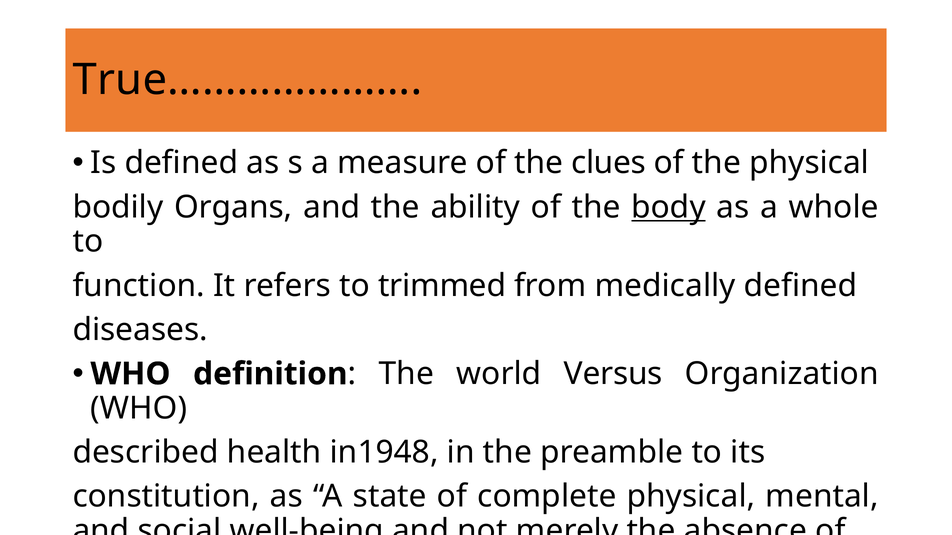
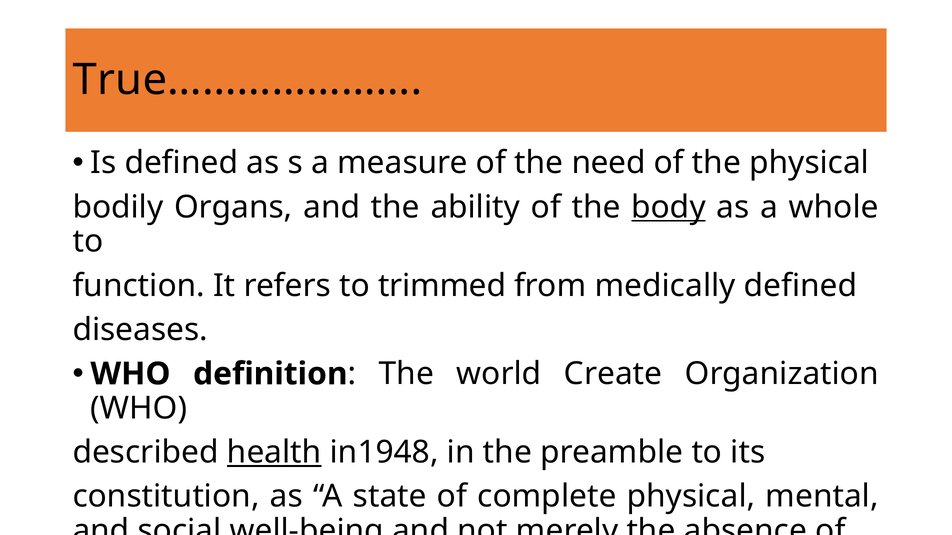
clues: clues -> need (609, 163)
Versus: Versus -> Create (613, 374)
health underline: none -> present (274, 453)
